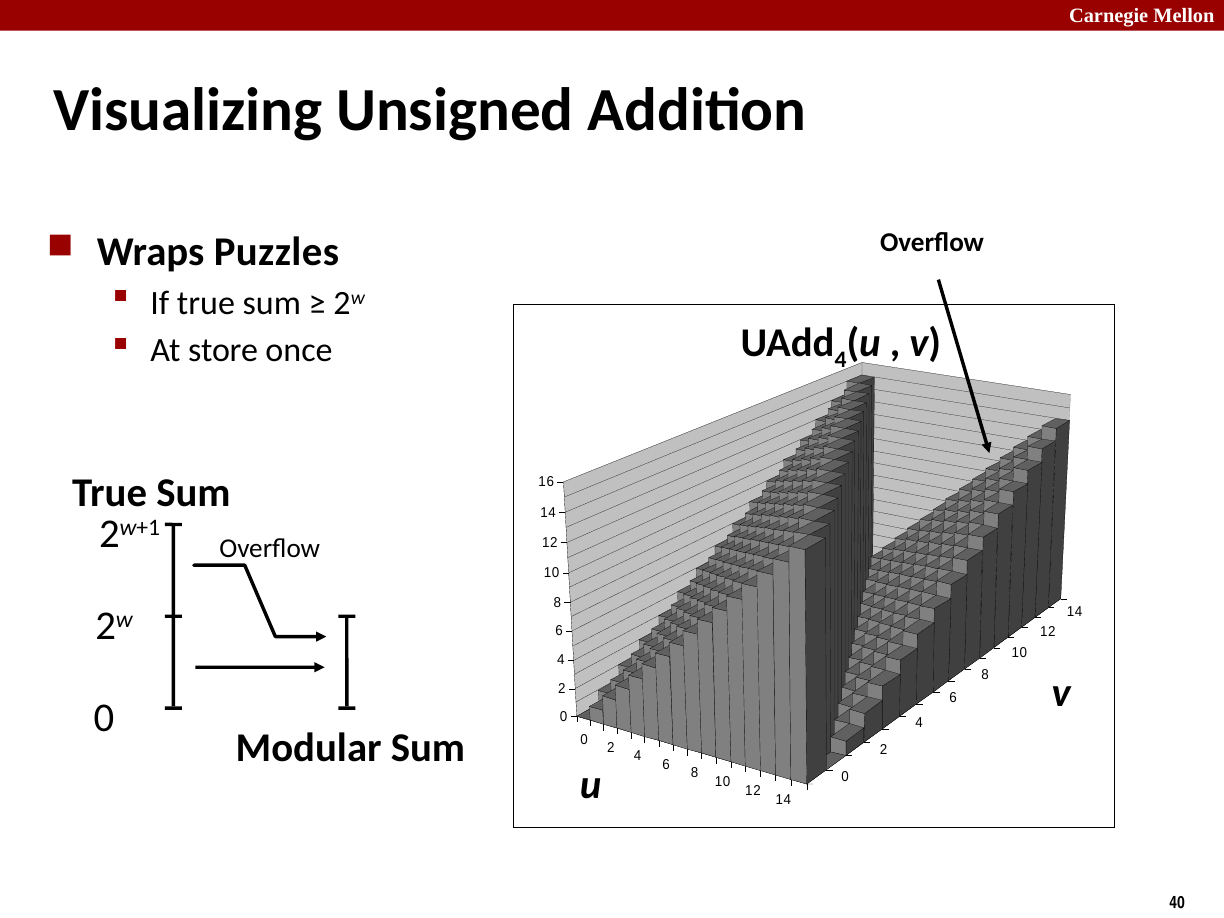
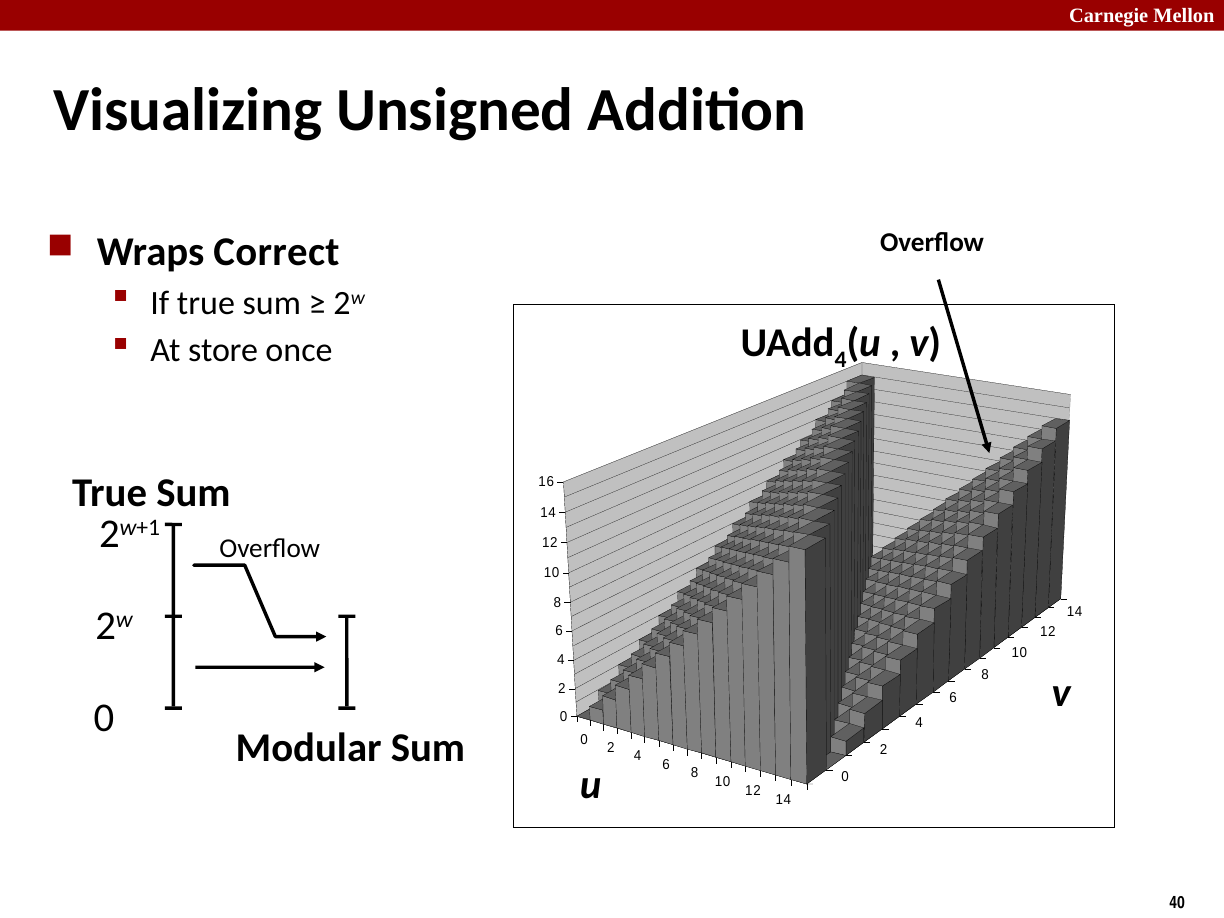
Puzzles: Puzzles -> Correct (276, 252)
